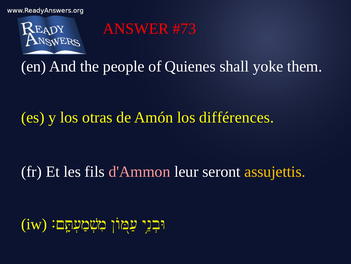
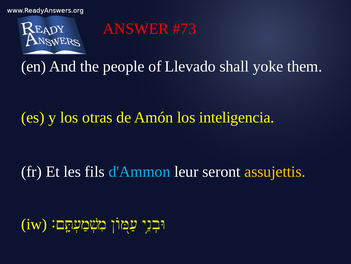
Quienes: Quienes -> Llevado (190, 66)
différences: différences -> inteligencia (237, 117)
d'Ammon colour: pink -> light blue (139, 171)
